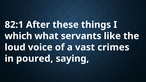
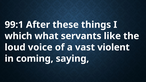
82:1: 82:1 -> 99:1 (14, 25)
crimes: crimes -> violent (113, 47)
poured: poured -> coming (35, 59)
